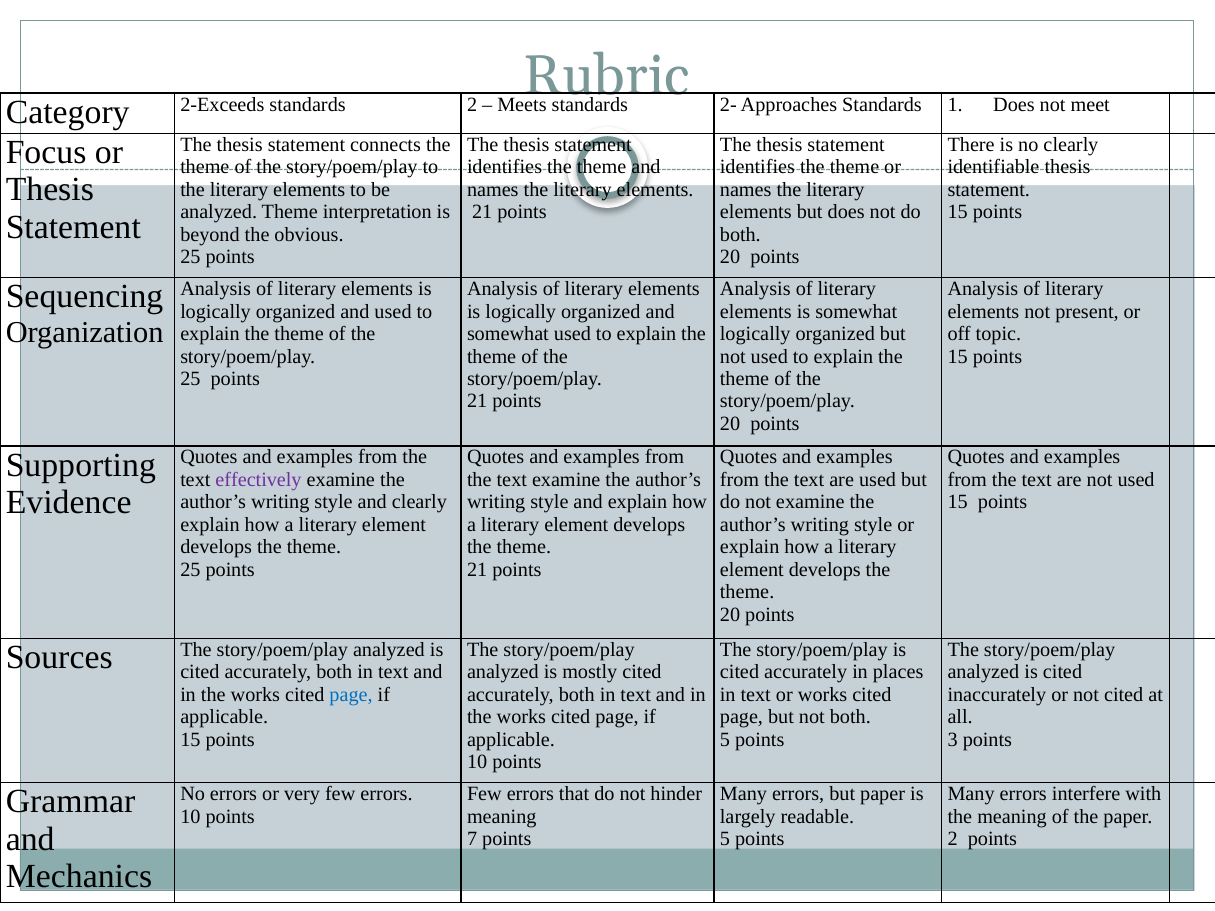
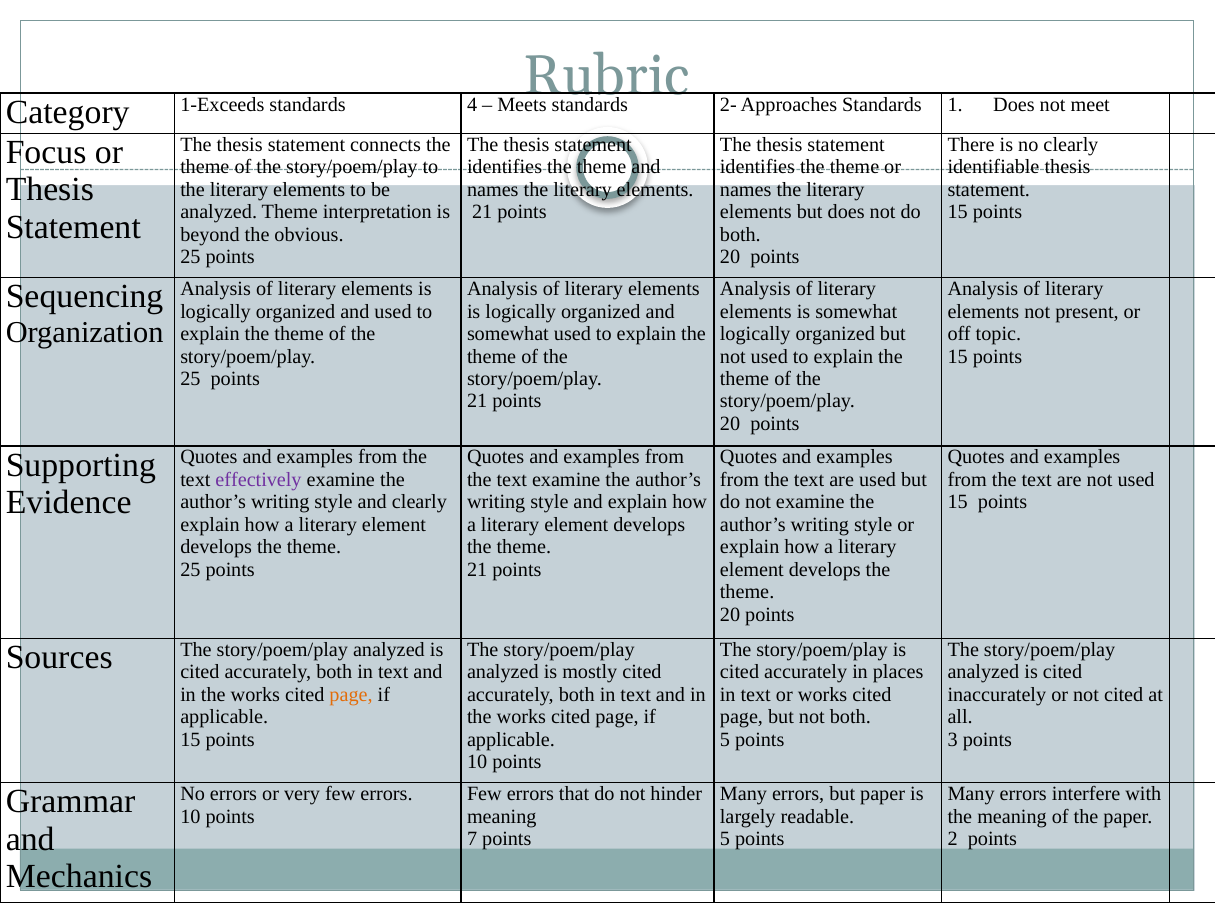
2-Exceeds: 2-Exceeds -> 1-Exceeds (222, 105)
standards 2: 2 -> 4 (472, 105)
page colour: blue -> orange (351, 695)
